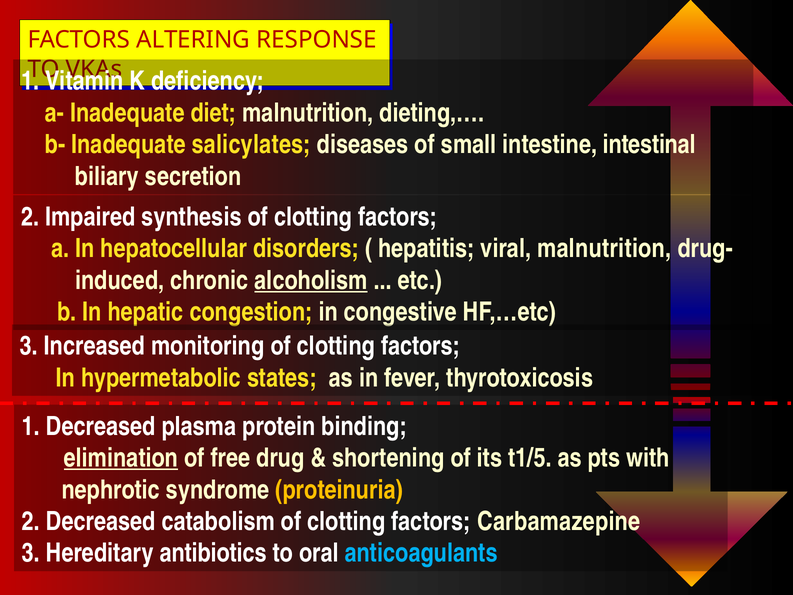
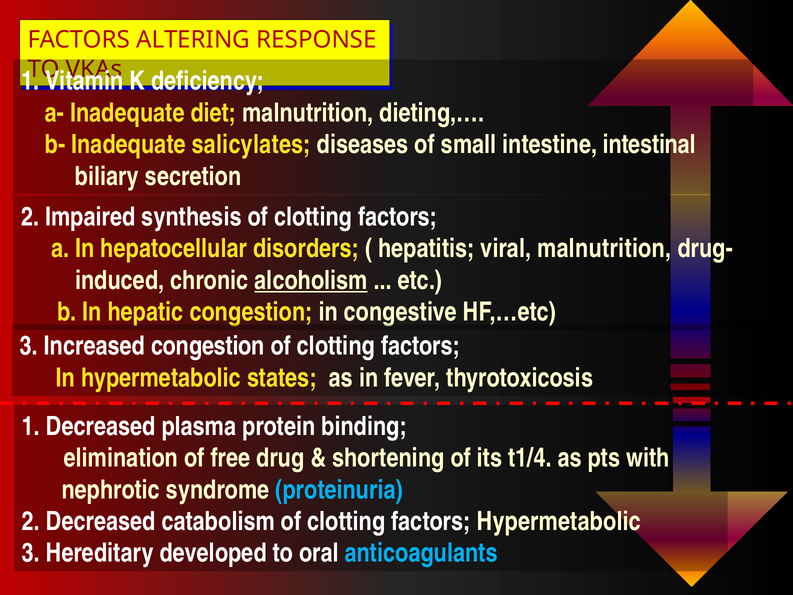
Increased monitoring: monitoring -> congestion (208, 346)
elimination underline: present -> none (121, 458)
t1/5: t1/5 -> t1/4 (530, 458)
proteinuria colour: yellow -> light blue (339, 490)
factors Carbamazepine: Carbamazepine -> Hypermetabolic (559, 521)
antibiotics: antibiotics -> developed (213, 553)
